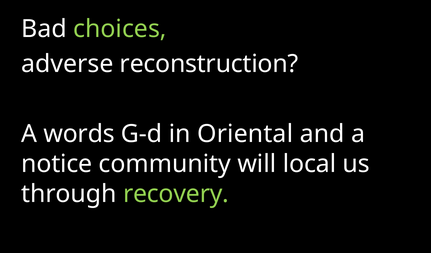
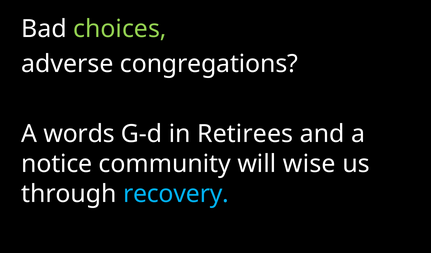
reconstruction: reconstruction -> congregations (209, 64)
Oriental: Oriental -> Retirees (245, 134)
local: local -> wise (309, 164)
recovery colour: light green -> light blue (176, 193)
